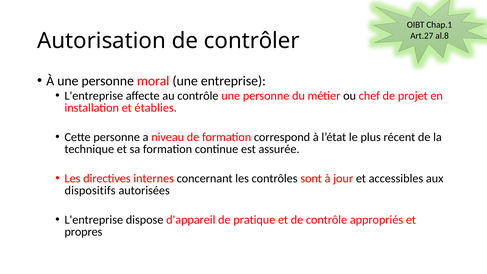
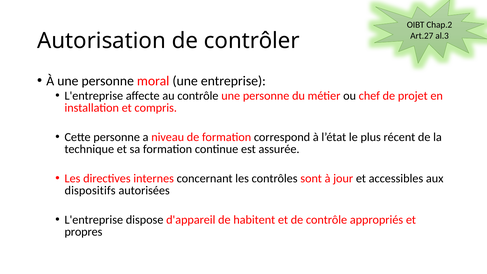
Chap.1: Chap.1 -> Chap.2 (439, 25)
al.8: al.8 -> al.3 (442, 36)
établies: établies -> compris (156, 108)
pratique: pratique -> habitent (254, 220)
